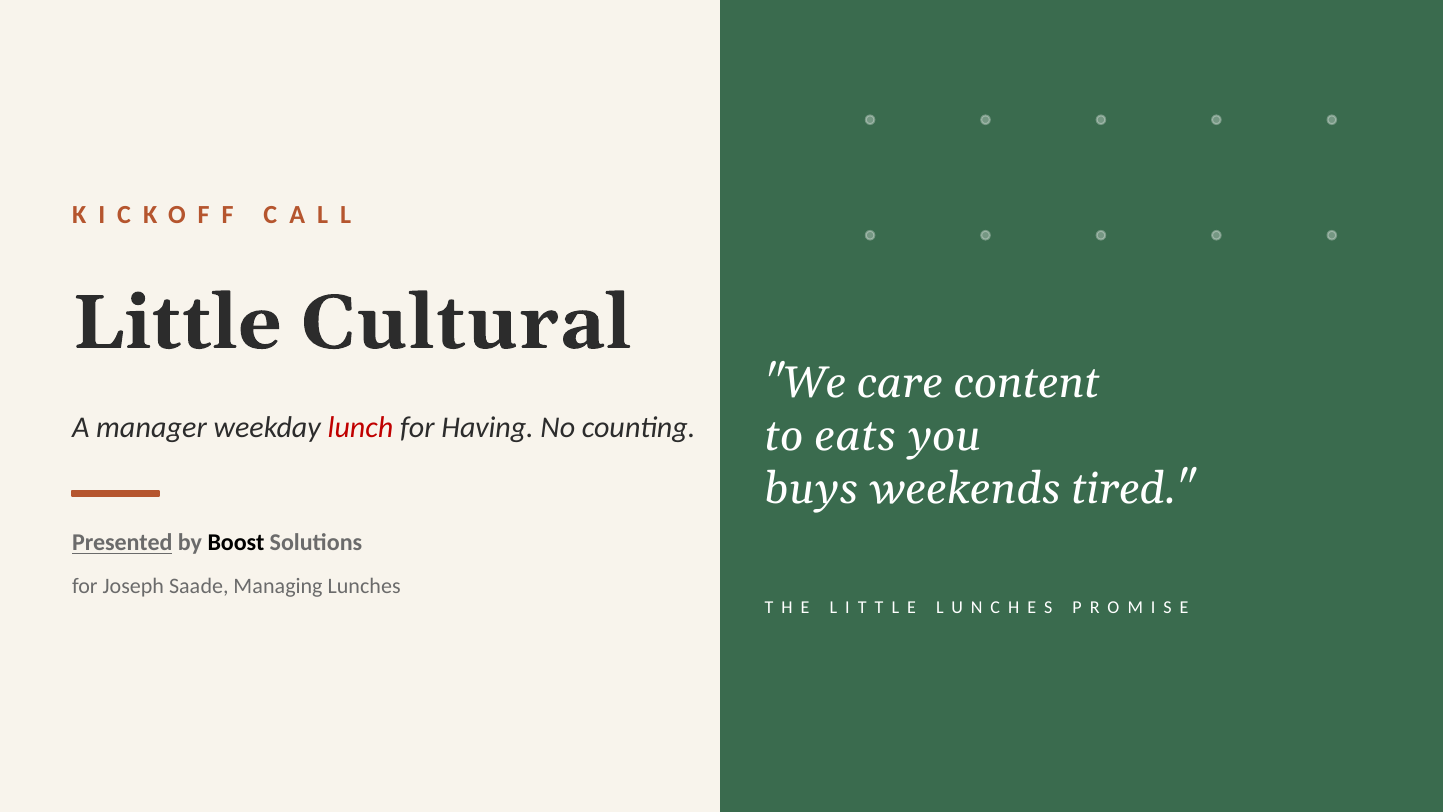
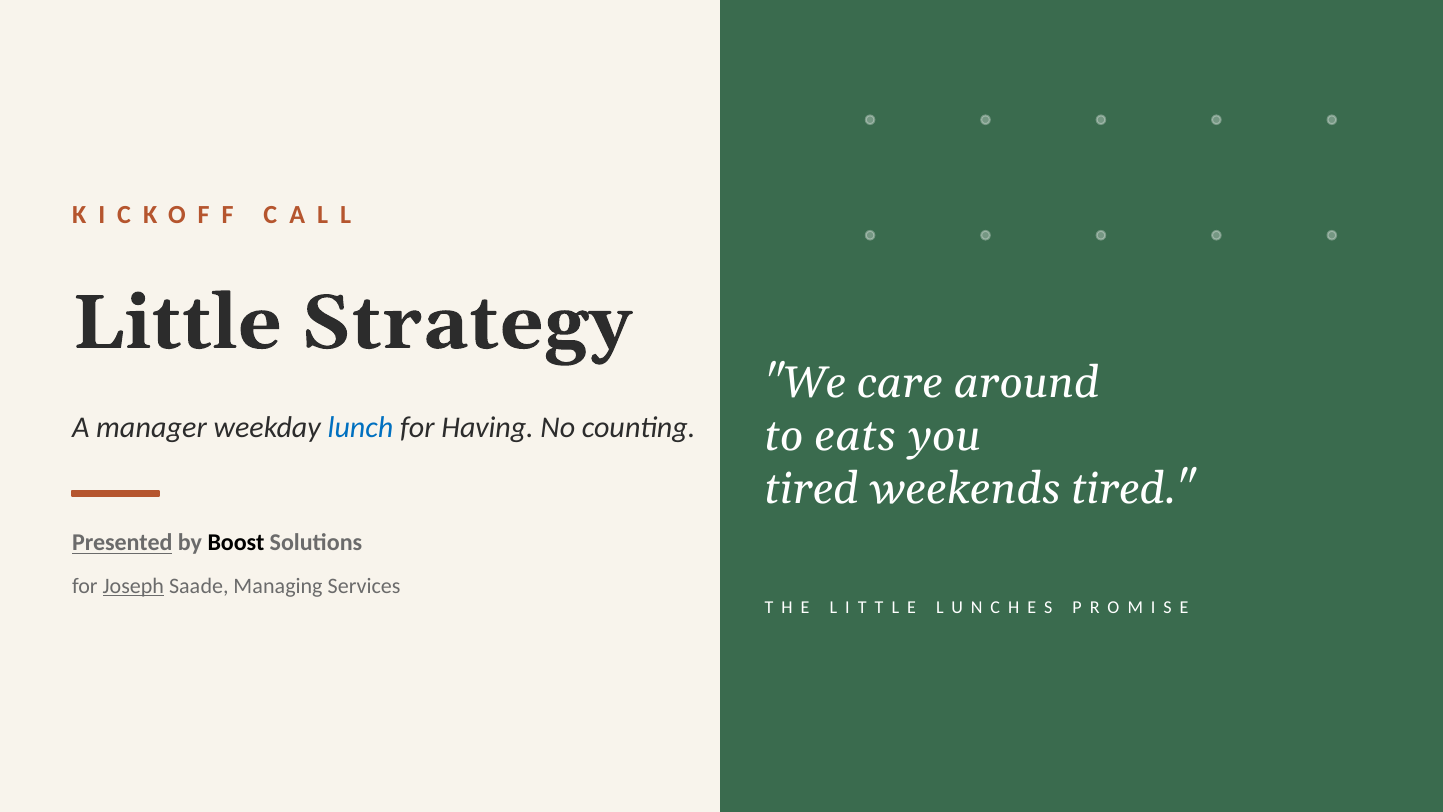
Cultural: Cultural -> Strategy (466, 323)
content: content -> around (1027, 383)
lunch colour: red -> blue (361, 428)
buys: buys -> tired (812, 489)
Joseph underline: none -> present (133, 586)
Lunches: Lunches -> Services (364, 586)
